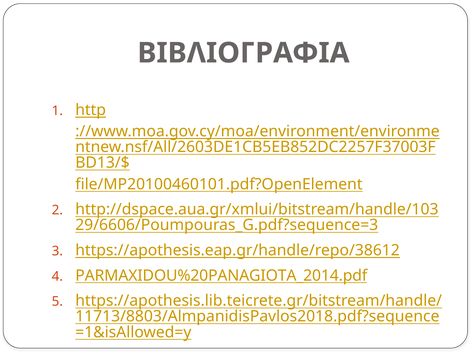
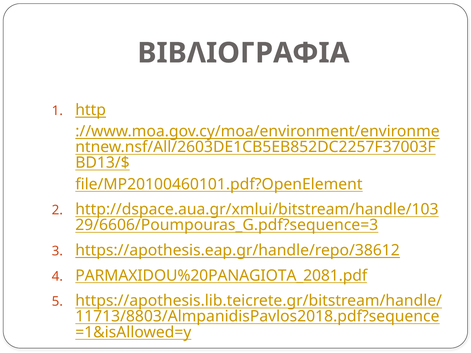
PARMAXIDOU%20PANAGIOTA_2014.pdf: PARMAXIDOU%20PANAGIOTA_2014.pdf -> PARMAXIDOU%20PANAGIOTA_2081.pdf (221, 276)
